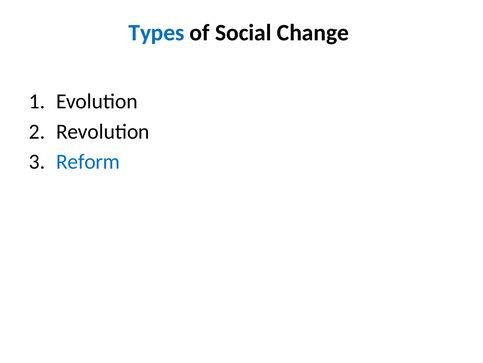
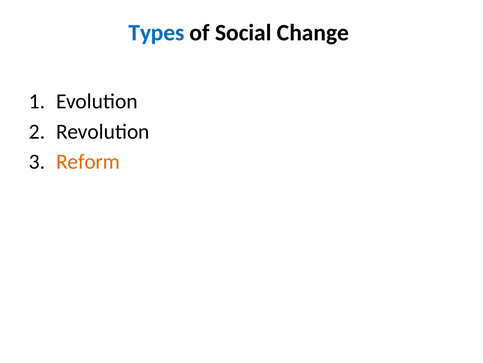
Reform colour: blue -> orange (88, 161)
